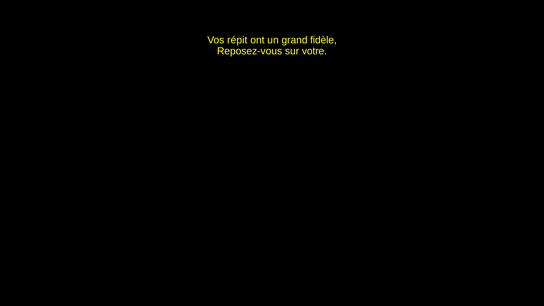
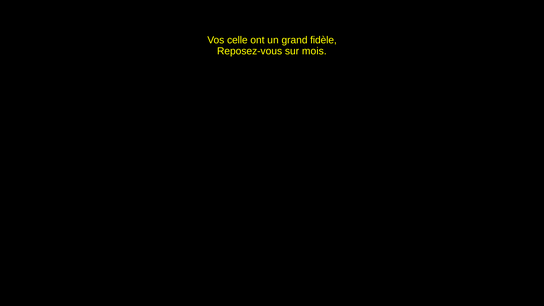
répit: répit -> celle (237, 40)
votre: votre -> mois (314, 51)
